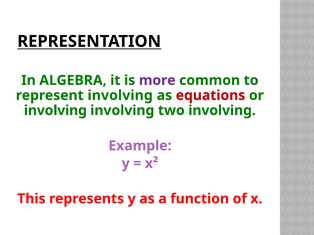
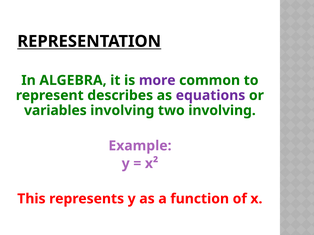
represent involving: involving -> describes (120, 96)
equations colour: red -> purple (211, 96)
involving: involving -> variables (55, 111)
